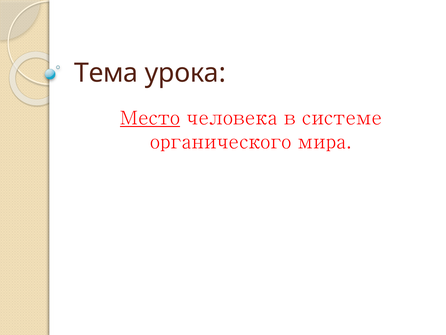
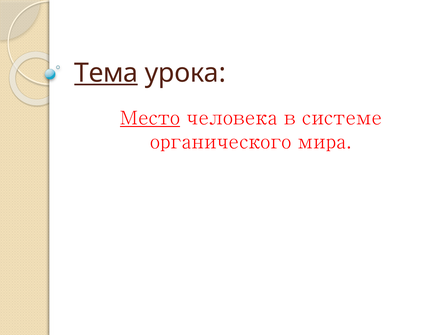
Тема underline: none -> present (106, 73)
